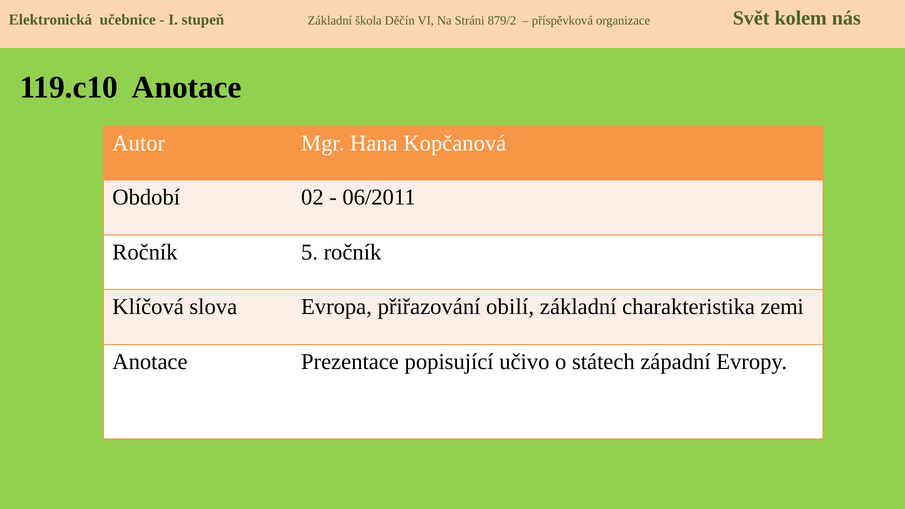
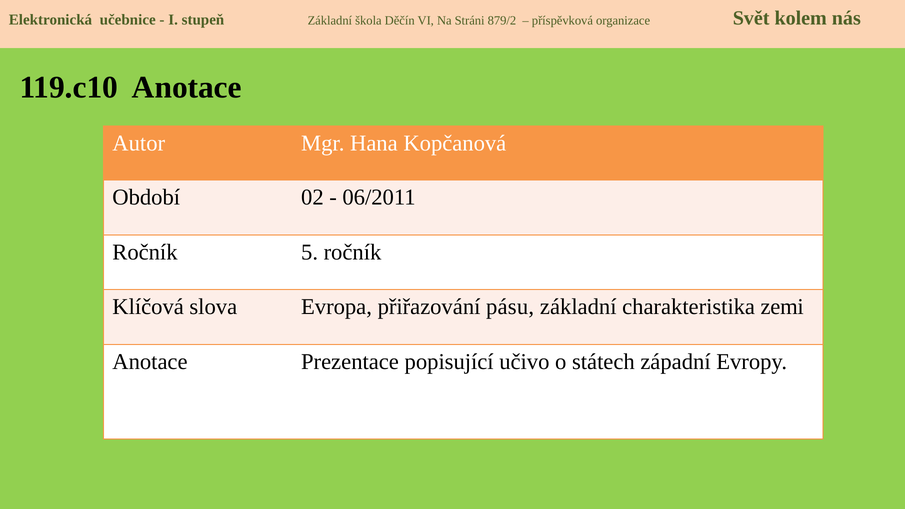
obilí: obilí -> pásu (510, 307)
